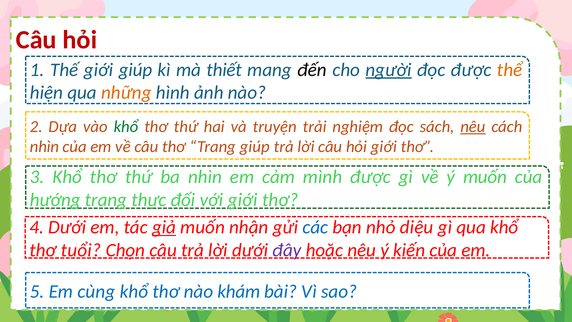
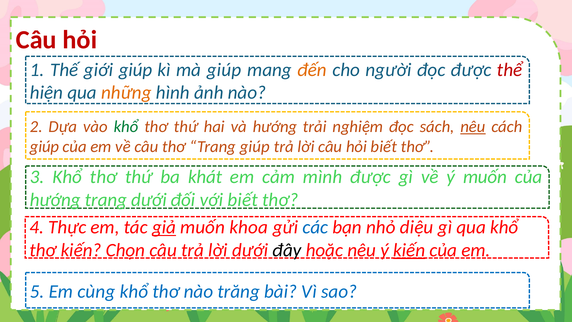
mà thiết: thiết -> giúp (224, 70)
đến colour: black -> orange (312, 70)
người underline: present -> none (389, 70)
thể colour: orange -> red (510, 70)
và truyện: truyện -> hướng (275, 126)
nhìn: nhìn -> giúp (44, 146)
hỏi giới: giới -> biết (384, 146)
ba nhìn: nhìn -> khát (205, 177)
trang thực: thực -> dưới (149, 200)
với giới: giới -> biết (243, 200)
4 Dưới: Dưới -> Thực (67, 227)
nhận: nhận -> khoa (249, 227)
thơ tuổi: tuổi -> kiến (81, 250)
đây colour: purple -> black (287, 250)
kiến underline: none -> present (409, 250)
khám: khám -> trăng (239, 291)
